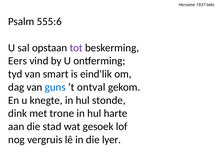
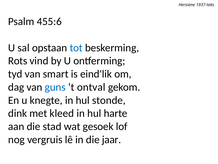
555:6: 555:6 -> 455:6 (49, 21)
tot colour: purple -> blue (76, 48)
Eers: Eers -> Rots (18, 61)
trone: trone -> kleed (62, 113)
lyer: lyer -> jaar (112, 139)
